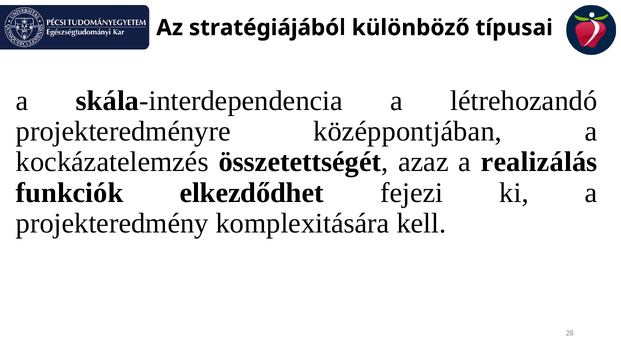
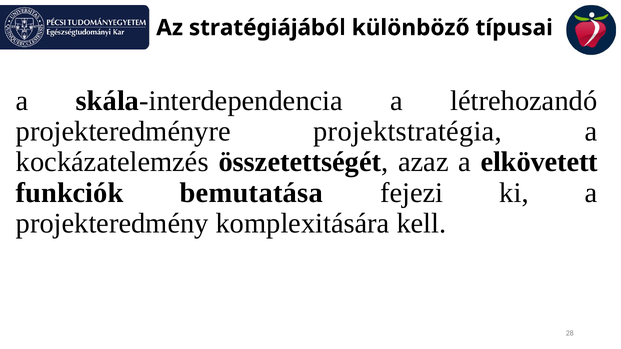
középpontjában: középpontjában -> projektstratégia (408, 131)
realizálás: realizálás -> elkövetett (539, 162)
elkezdődhet: elkezdődhet -> bemutatása (251, 193)
